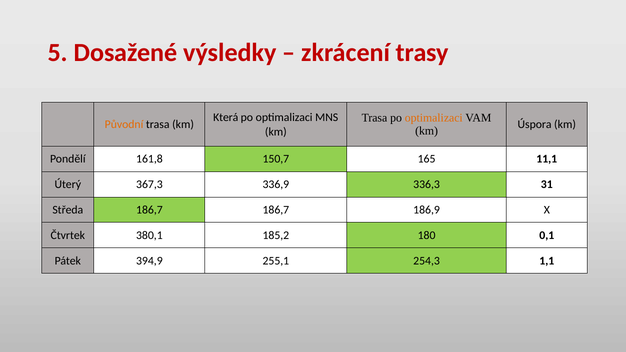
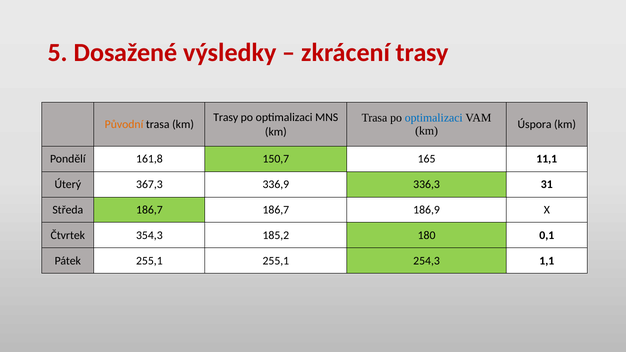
Která: Která -> Trasy (226, 117)
optimalizaci colour: orange -> blue (434, 118)
380,1: 380,1 -> 354,3 (149, 235)
Pátek 394,9: 394,9 -> 255,1 (149, 261)
